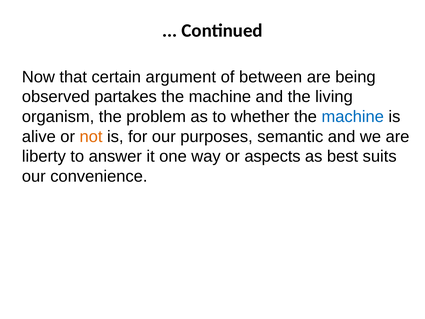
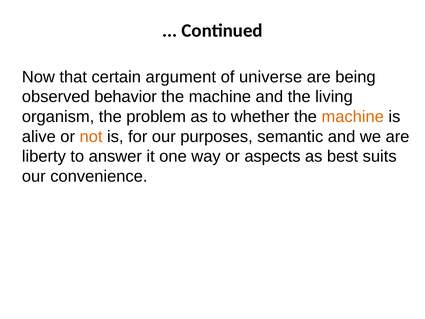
between: between -> universe (271, 77)
partakes: partakes -> behavior (126, 97)
machine colour: blue -> orange (353, 117)
